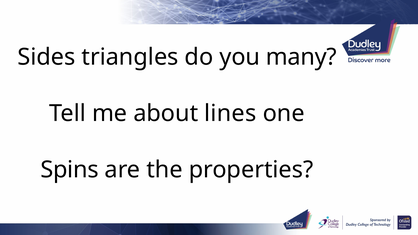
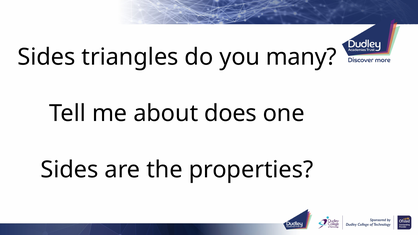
lines: lines -> does (231, 113)
Spins: Spins -> Sides (69, 170)
